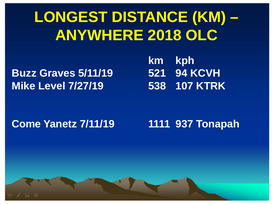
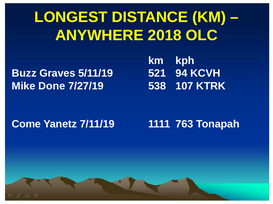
Level: Level -> Done (52, 86)
937: 937 -> 763 (184, 125)
